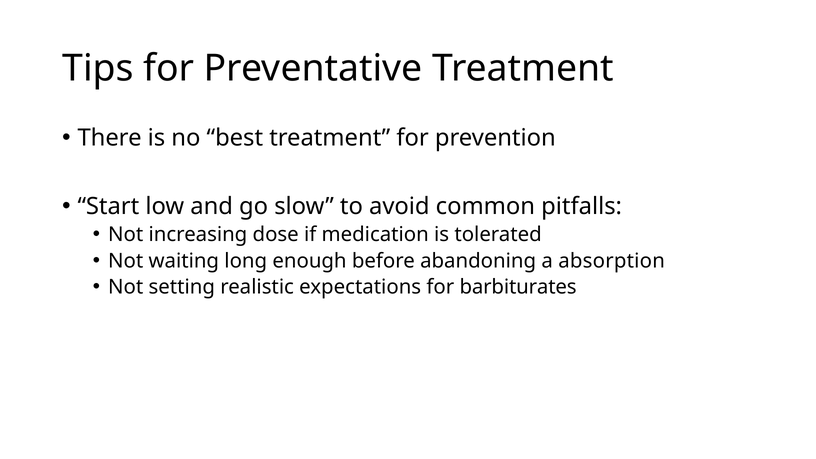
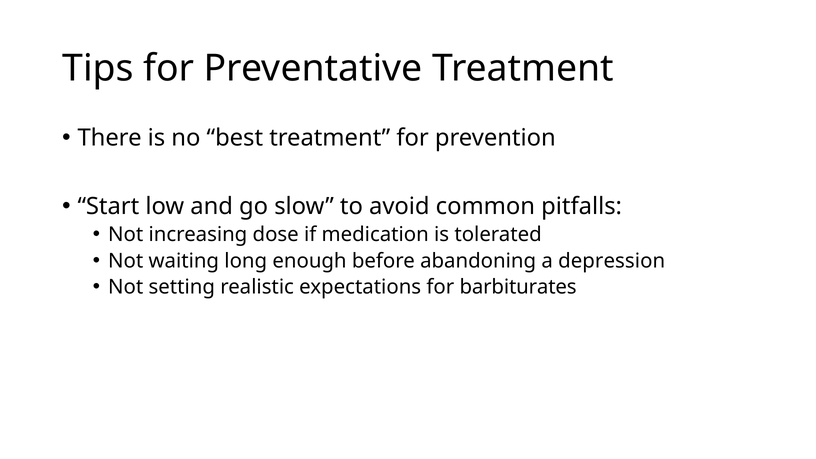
absorption: absorption -> depression (612, 261)
